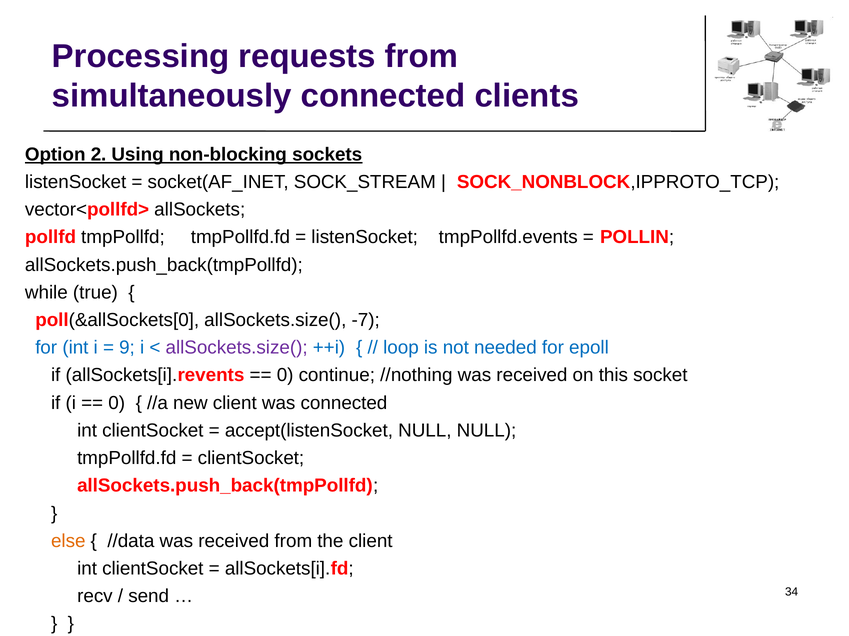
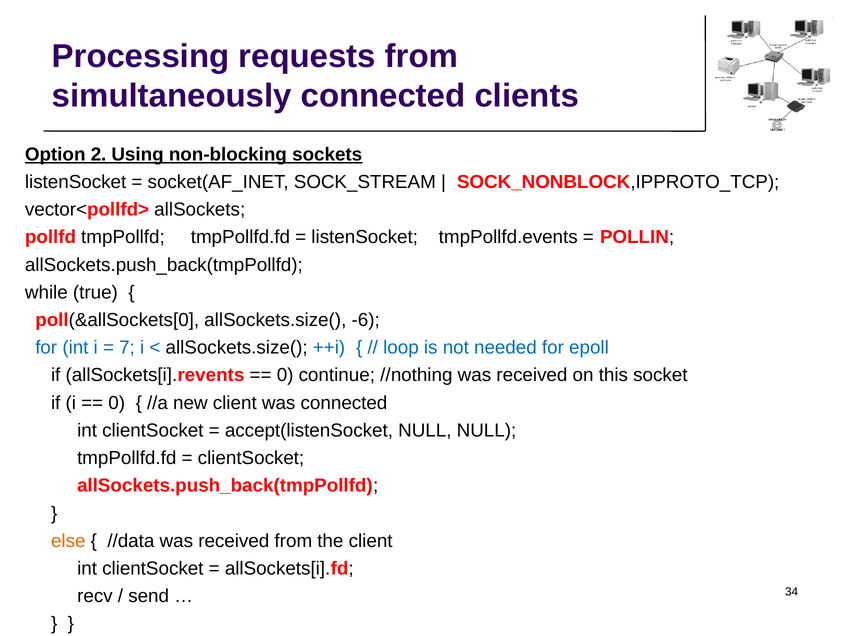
-7: -7 -> -6 (366, 320)
9: 9 -> 7 (127, 348)
allSockets.size( colour: purple -> black (237, 348)
